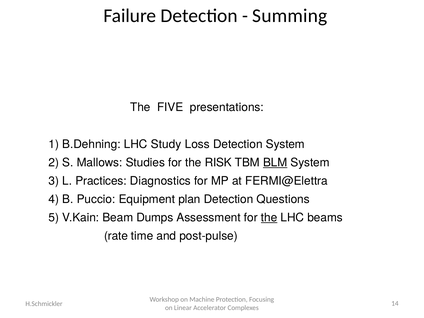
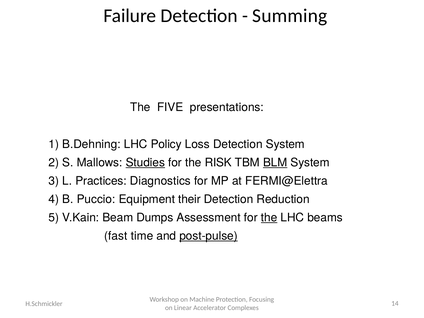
Study: Study -> Policy (166, 144)
Studies underline: none -> present (145, 163)
plan: plan -> their (189, 199)
Questions: Questions -> Reduction (283, 199)
rate: rate -> fast (116, 236)
post-pulse underline: none -> present (209, 236)
